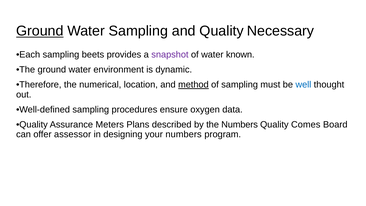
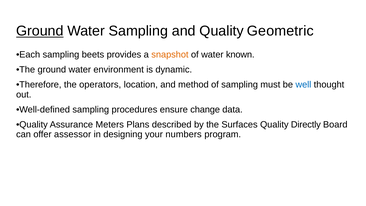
Necessary: Necessary -> Geometric (280, 31)
snapshot colour: purple -> orange (170, 55)
numerical: numerical -> operators (100, 85)
method underline: present -> none (193, 85)
oxygen: oxygen -> change (205, 109)
the Numbers: Numbers -> Surfaces (240, 124)
Comes: Comes -> Directly (306, 124)
